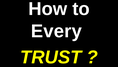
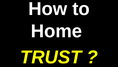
Every: Every -> Home (56, 31)
